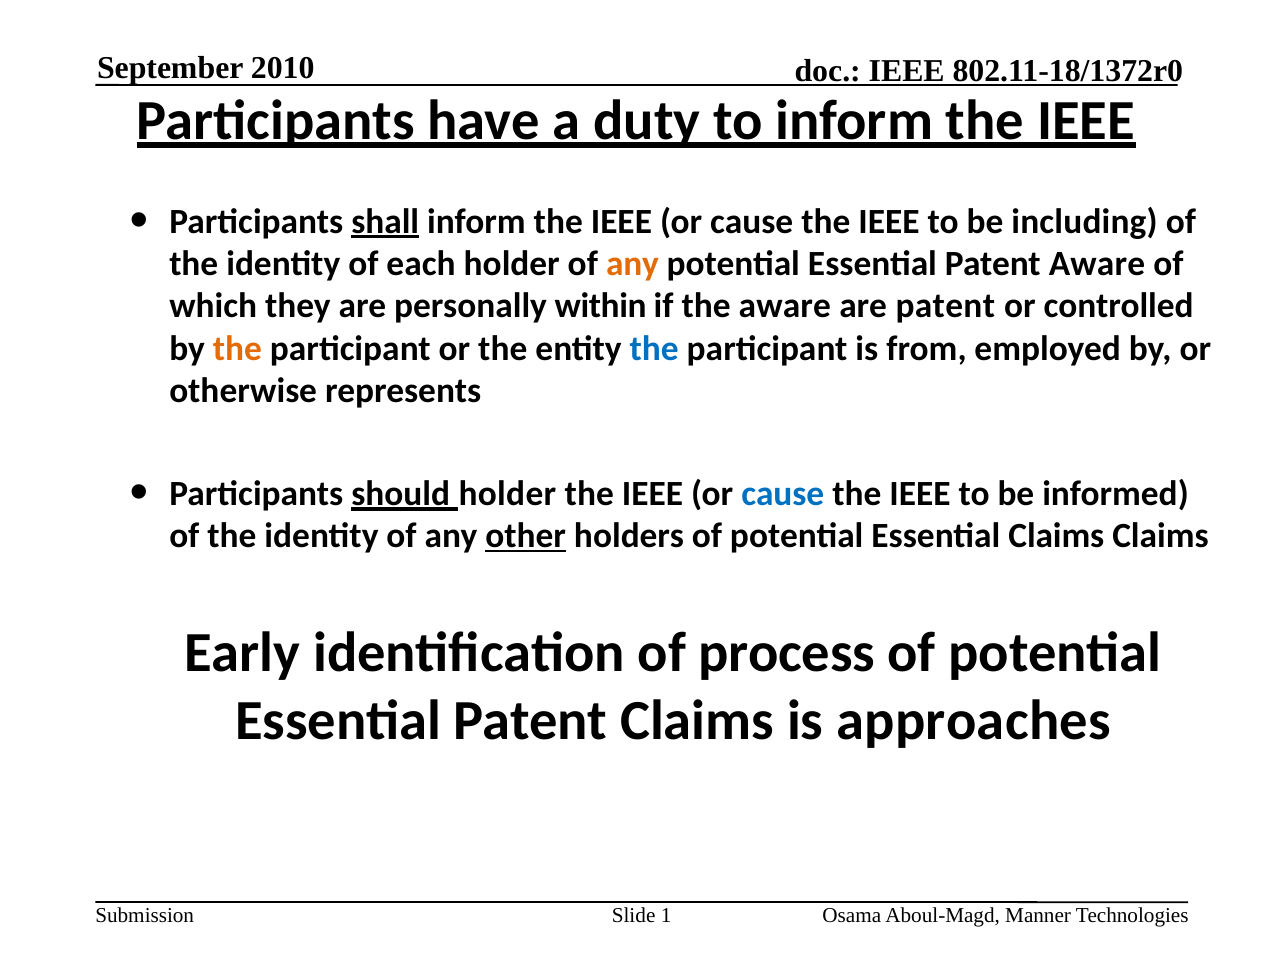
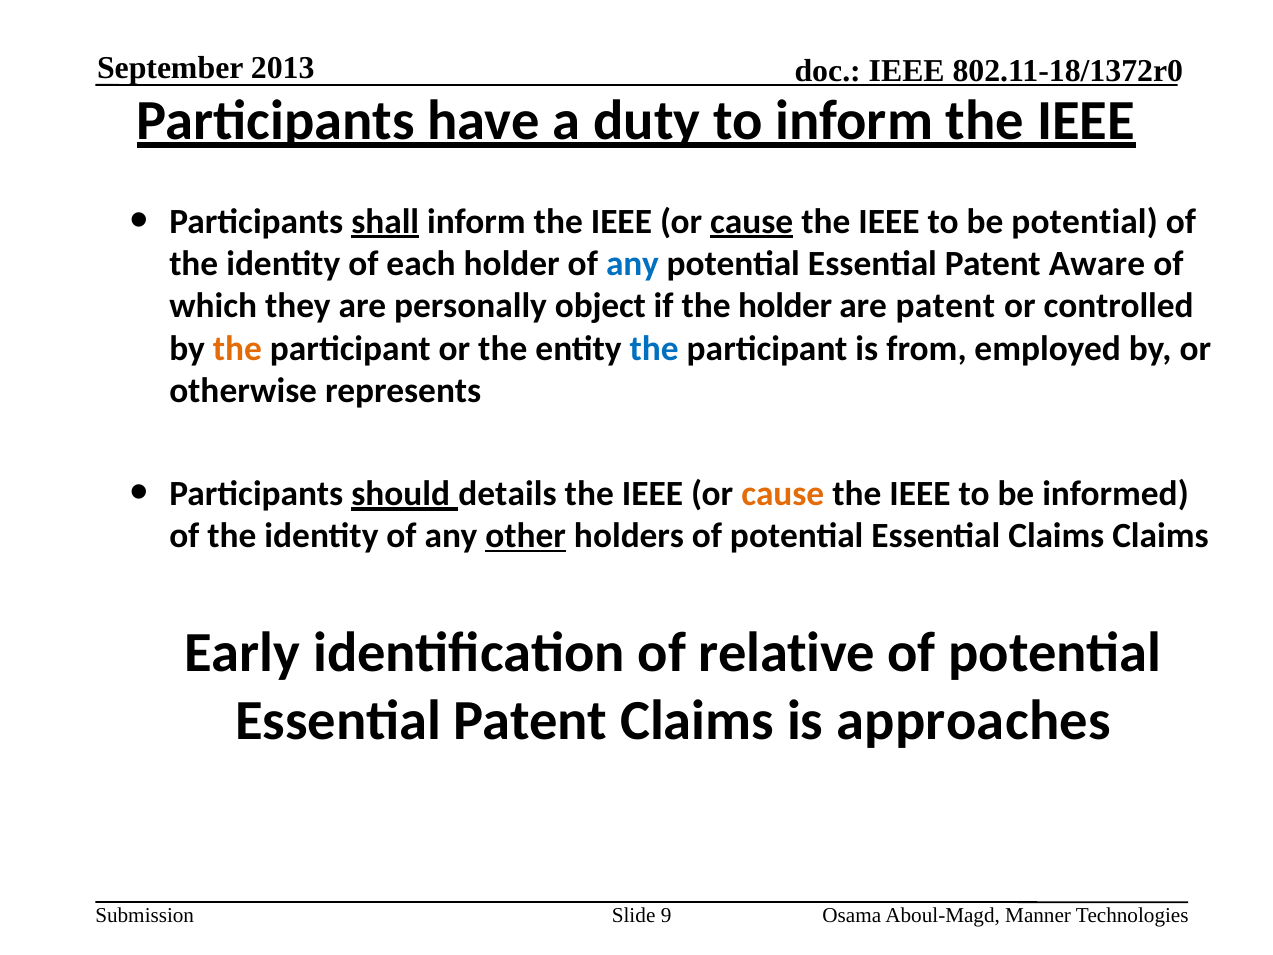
2010: 2010 -> 2013 (283, 67)
cause underline: none -> present (752, 221)
be including: including -> potential (1085, 221)
any colour: orange -> blue (632, 264)
within: within -> object (600, 306)
the aware: aware -> holder (785, 306)
should holder: holder -> details (508, 494)
cause colour: blue -> orange (783, 494)
process: process -> relative (787, 653)
1: 1 -> 9 (666, 916)
